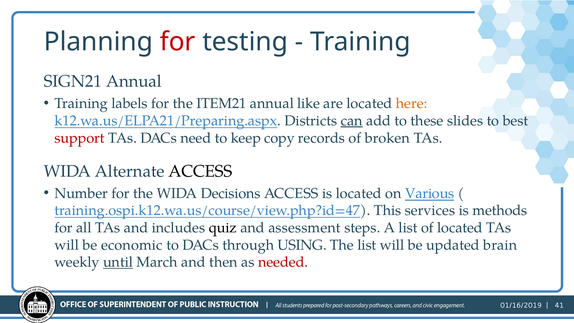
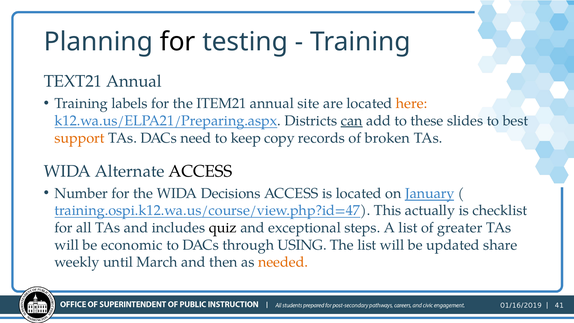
for colour: red -> black (178, 42)
SIGN21: SIGN21 -> TEXT21 (73, 81)
like: like -> site (309, 103)
support colour: red -> orange (80, 138)
Various: Various -> January (430, 193)
services: services -> actually (430, 210)
methods: methods -> checklist (500, 210)
assessment: assessment -> exceptional (305, 228)
of located: located -> greater (460, 228)
brain: brain -> share (500, 245)
until underline: present -> none (118, 262)
needed colour: red -> orange (283, 262)
